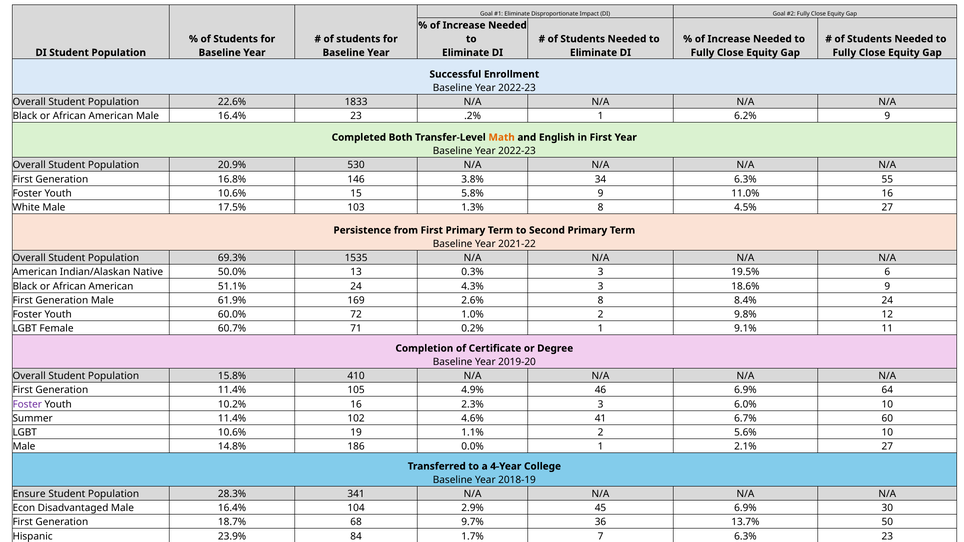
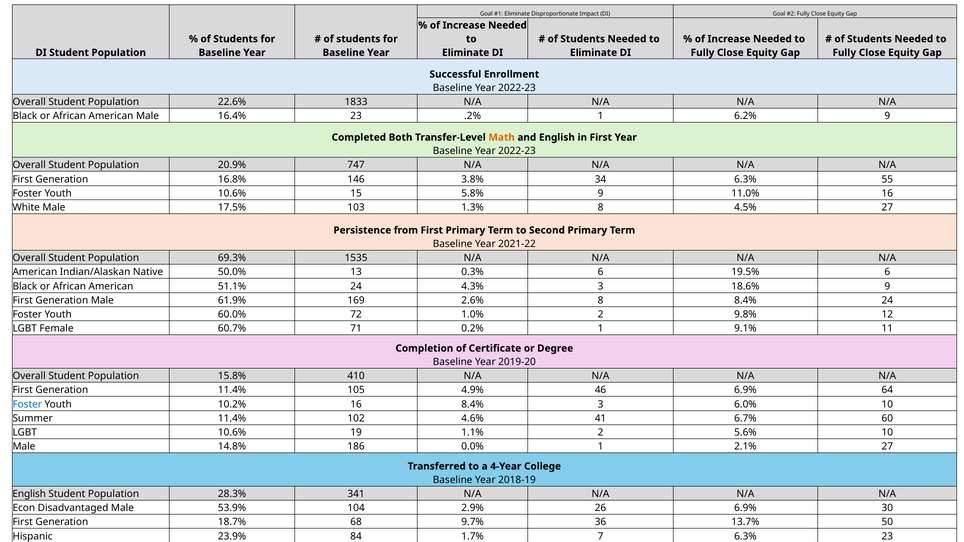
530: 530 -> 747 (356, 165)
0.3% 3: 3 -> 6 (601, 272)
Foster colour: purple -> blue (27, 404)
16 2.3%: 2.3% -> 8.4% (473, 404)
Ensure: Ensure -> English (29, 494)
Disadvantaged Male 16.4%: 16.4% -> 53.9% (232, 508)
45: 45 -> 26 (600, 508)
